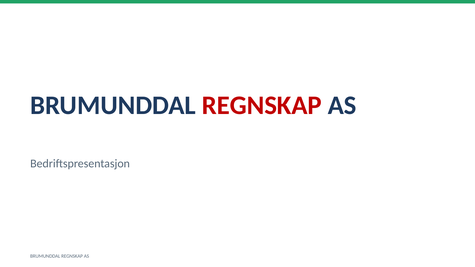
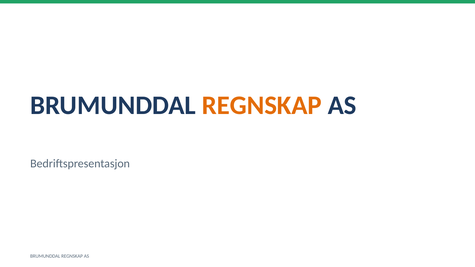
REGNSKAP colour: red -> orange (262, 105)
